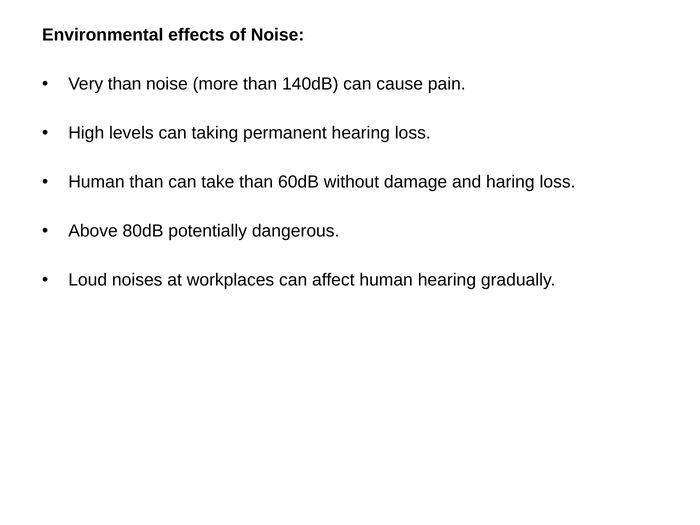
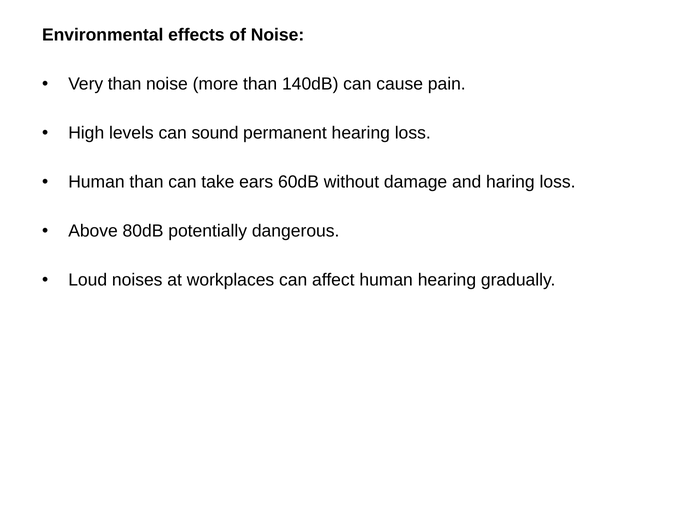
taking: taking -> sound (215, 133)
take than: than -> ears (256, 182)
